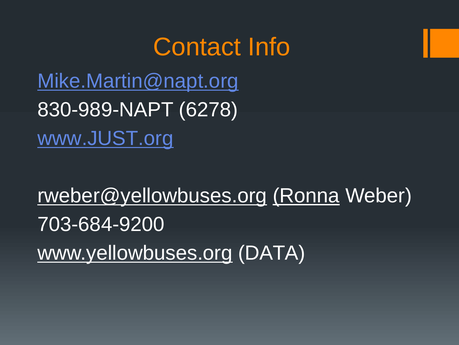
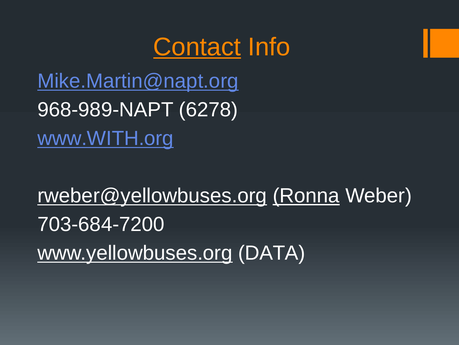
Contact underline: none -> present (197, 47)
830-989-NAPT: 830-989-NAPT -> 968-989-NAPT (105, 110)
www.JUST.org: www.JUST.org -> www.WITH.org (106, 138)
703-684-9200: 703-684-9200 -> 703-684-7200 (101, 224)
